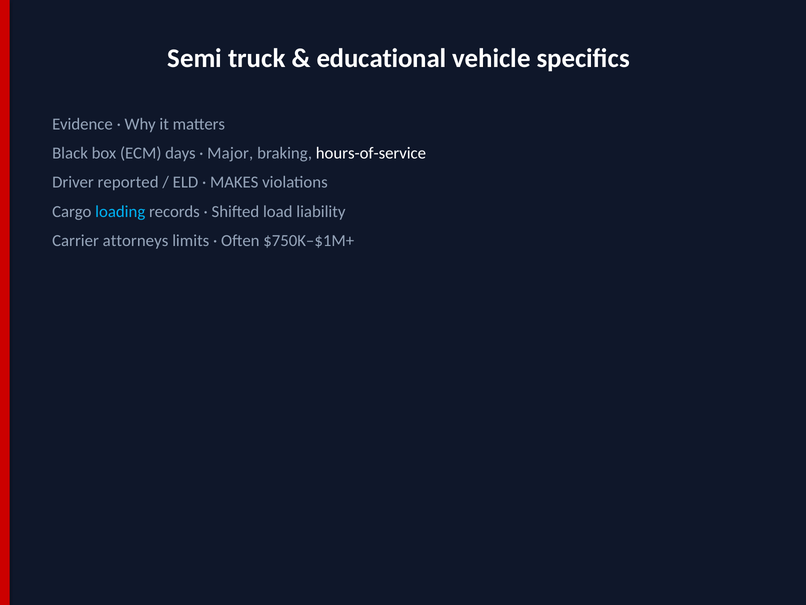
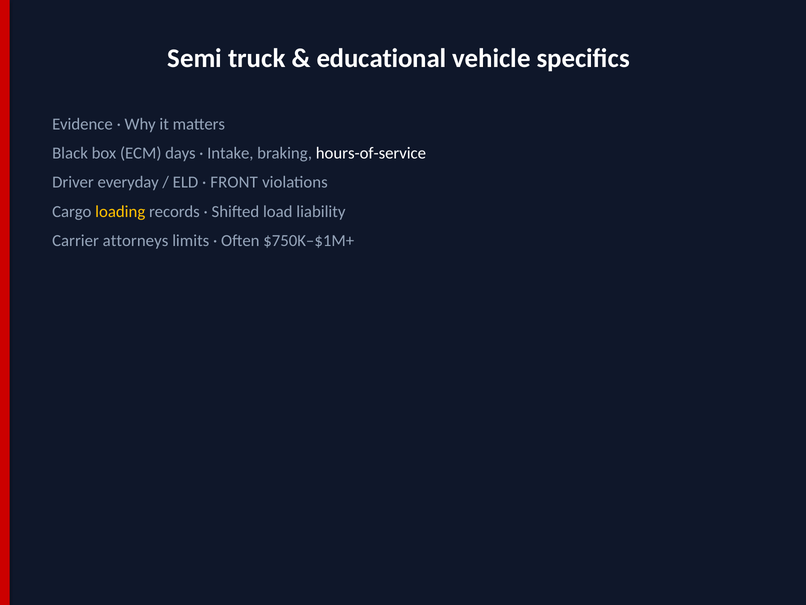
Major: Major -> Intake (230, 153)
reported: reported -> everyday (128, 182)
MAKES: MAKES -> FRONT (234, 182)
loading colour: light blue -> yellow (120, 211)
